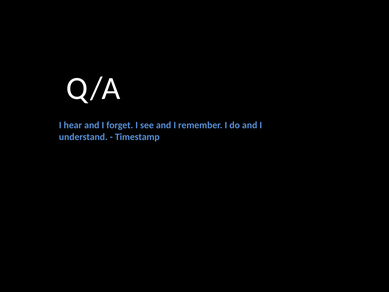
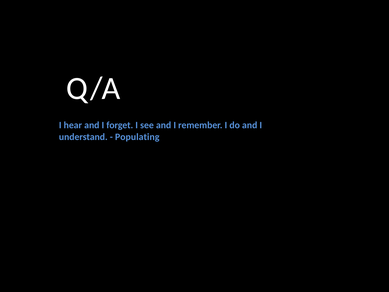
Timestamp: Timestamp -> Populating (137, 137)
